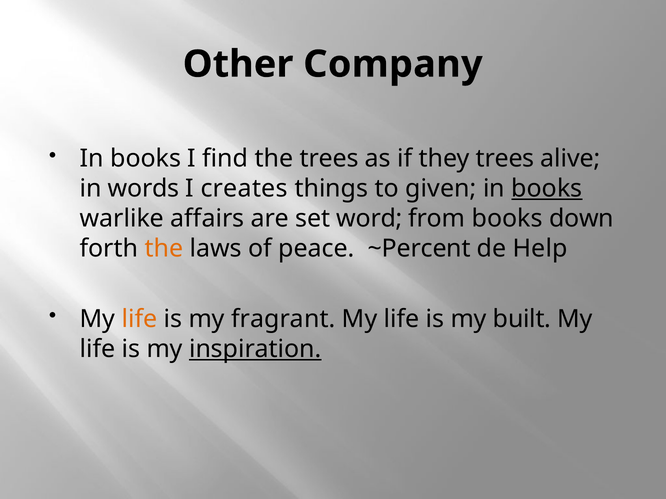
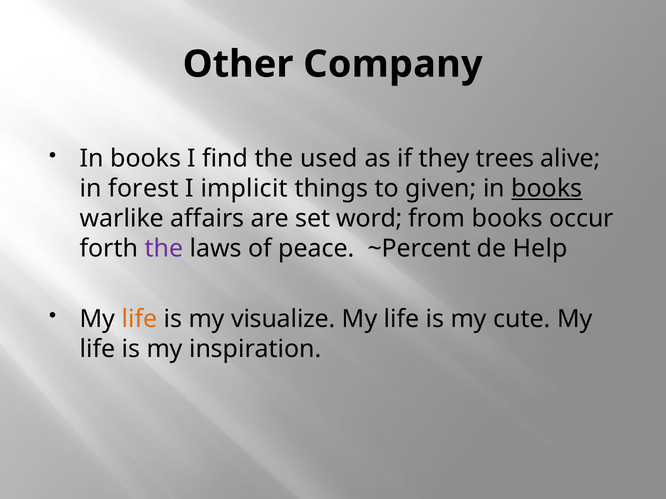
the trees: trees -> used (329, 159)
words: words -> forest (143, 189)
creates: creates -> implicit (244, 189)
down: down -> occur (581, 219)
the colour: orange -> purple (164, 249)
fragrant: fragrant -> visualize (283, 319)
built: built -> cute (522, 319)
inspiration underline: present -> none (255, 349)
